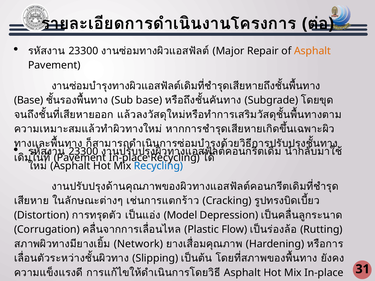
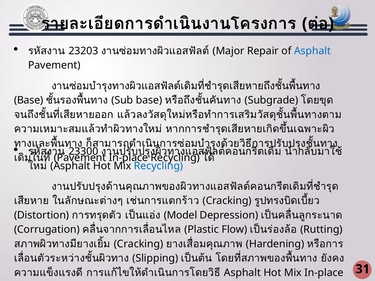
23300: 23300 -> 23203 (83, 51)
Asphalt colour: orange -> blue (312, 51)
Network: Network -> Cracking (139, 244)
